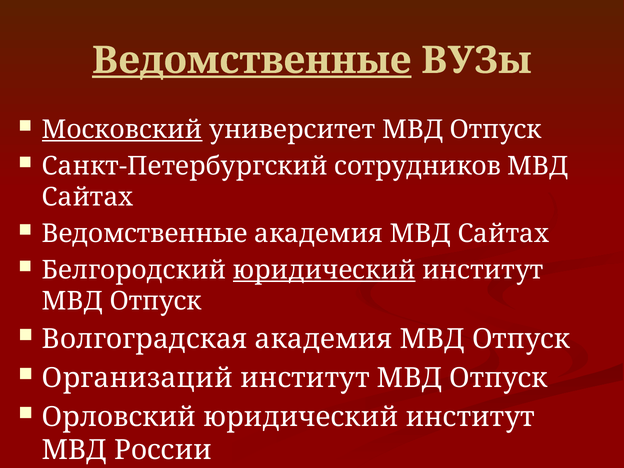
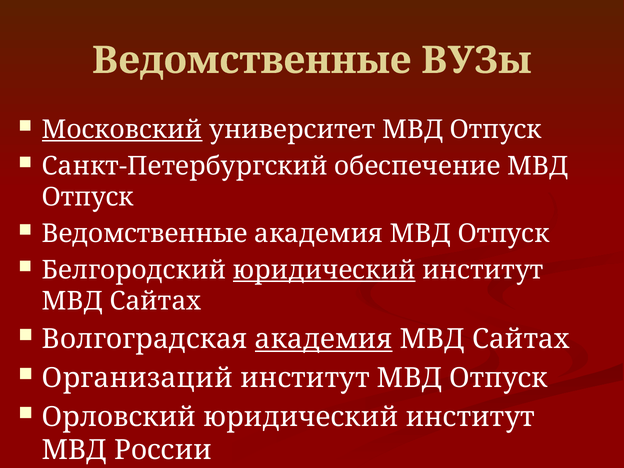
Ведомственные underline: present -> none (252, 60)
сотрудников: сотрудников -> обеспечение (418, 166)
Сайтах: Сайтах -> Отпуск (88, 197)
академия МВД Сайтах: Сайтах -> Отпуск (503, 234)
Отпуск: Отпуск -> Сайтах (156, 301)
академия underline: none -> present (324, 339)
Отпуск: Отпуск -> Сайтах (521, 339)
